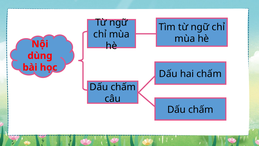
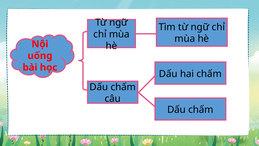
dùng: dùng -> uống (40, 56)
